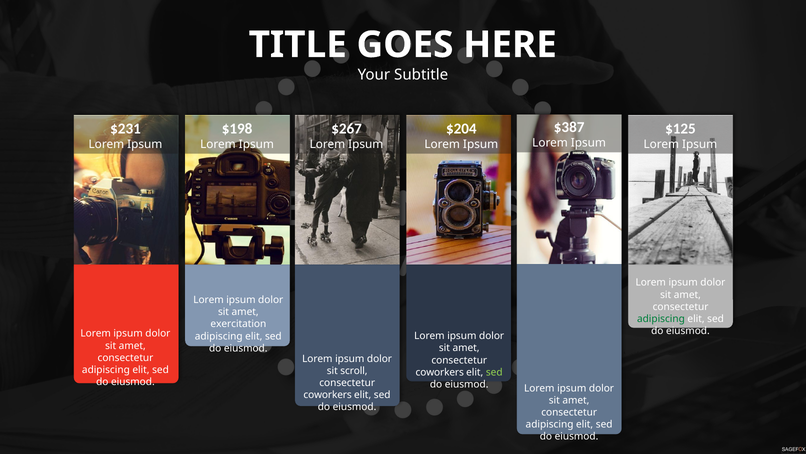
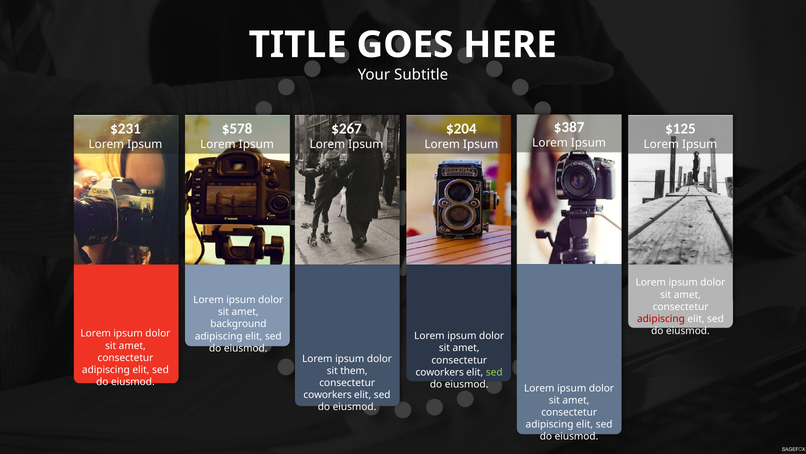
$198: $198 -> $578 (237, 128)
adipiscing colour: green -> red (661, 318)
exercitation: exercitation -> background (238, 324)
scroll: scroll -> them (354, 370)
